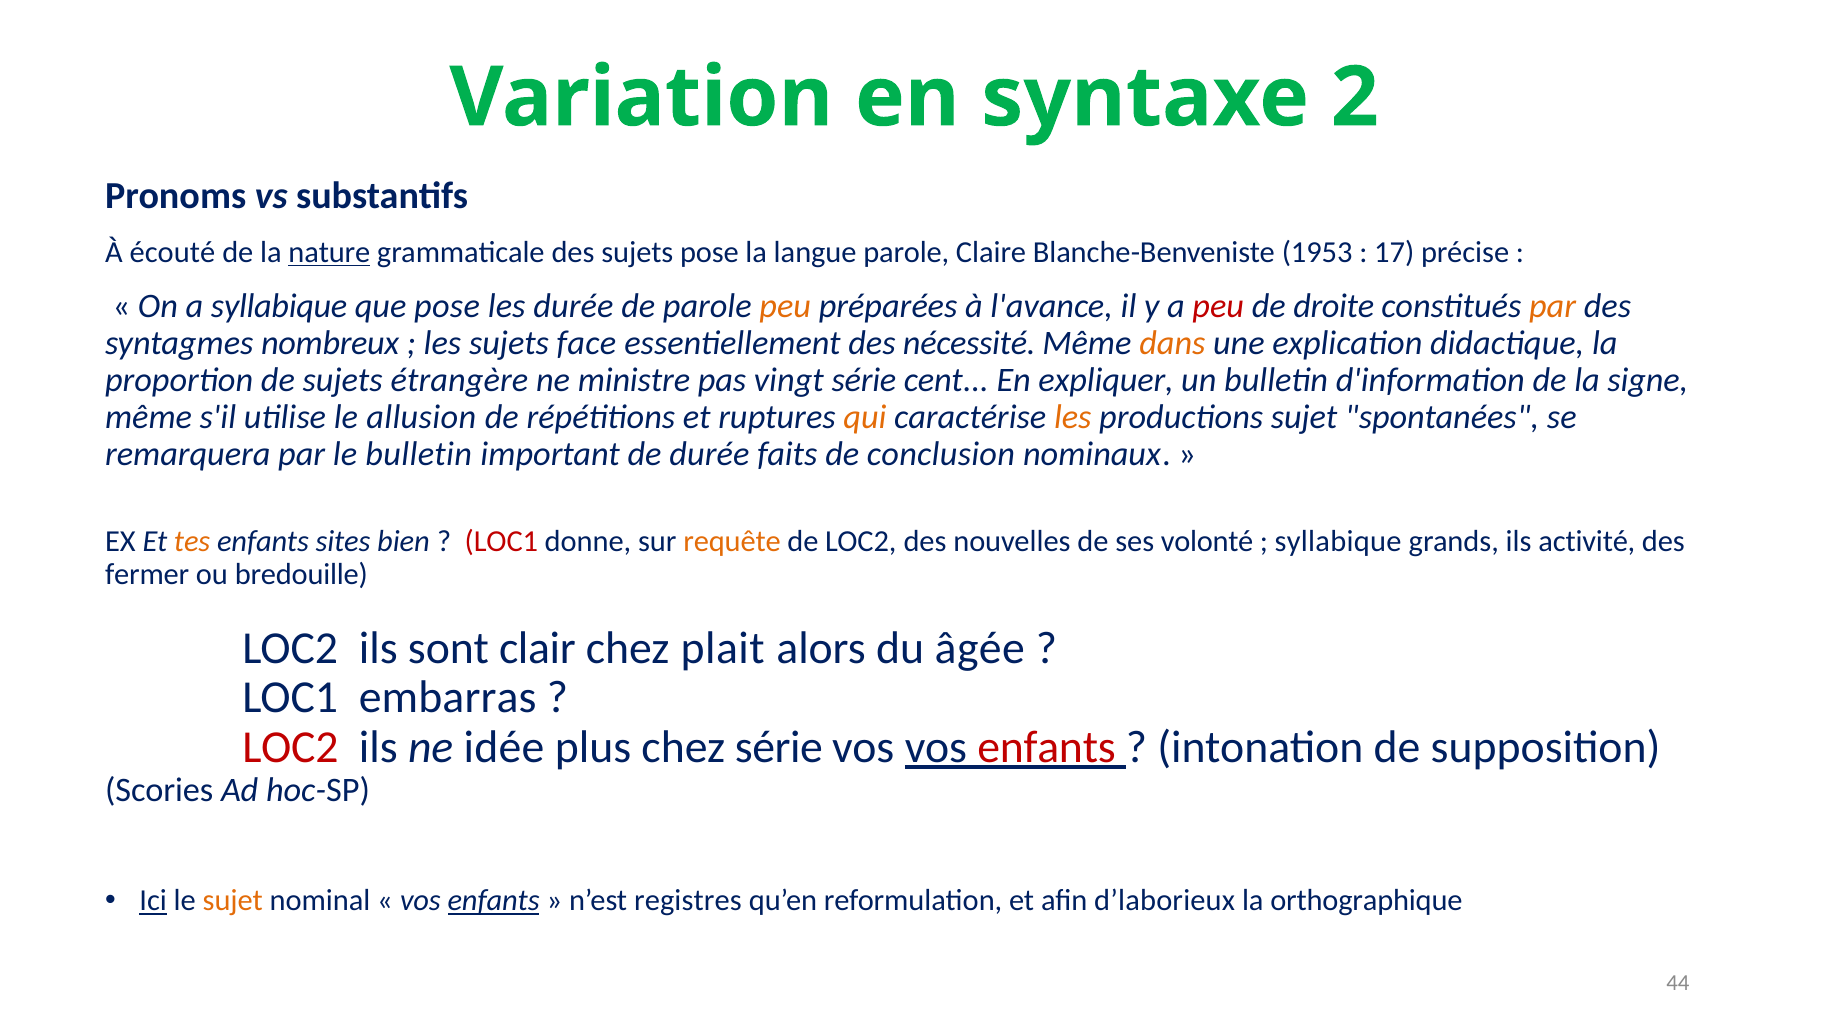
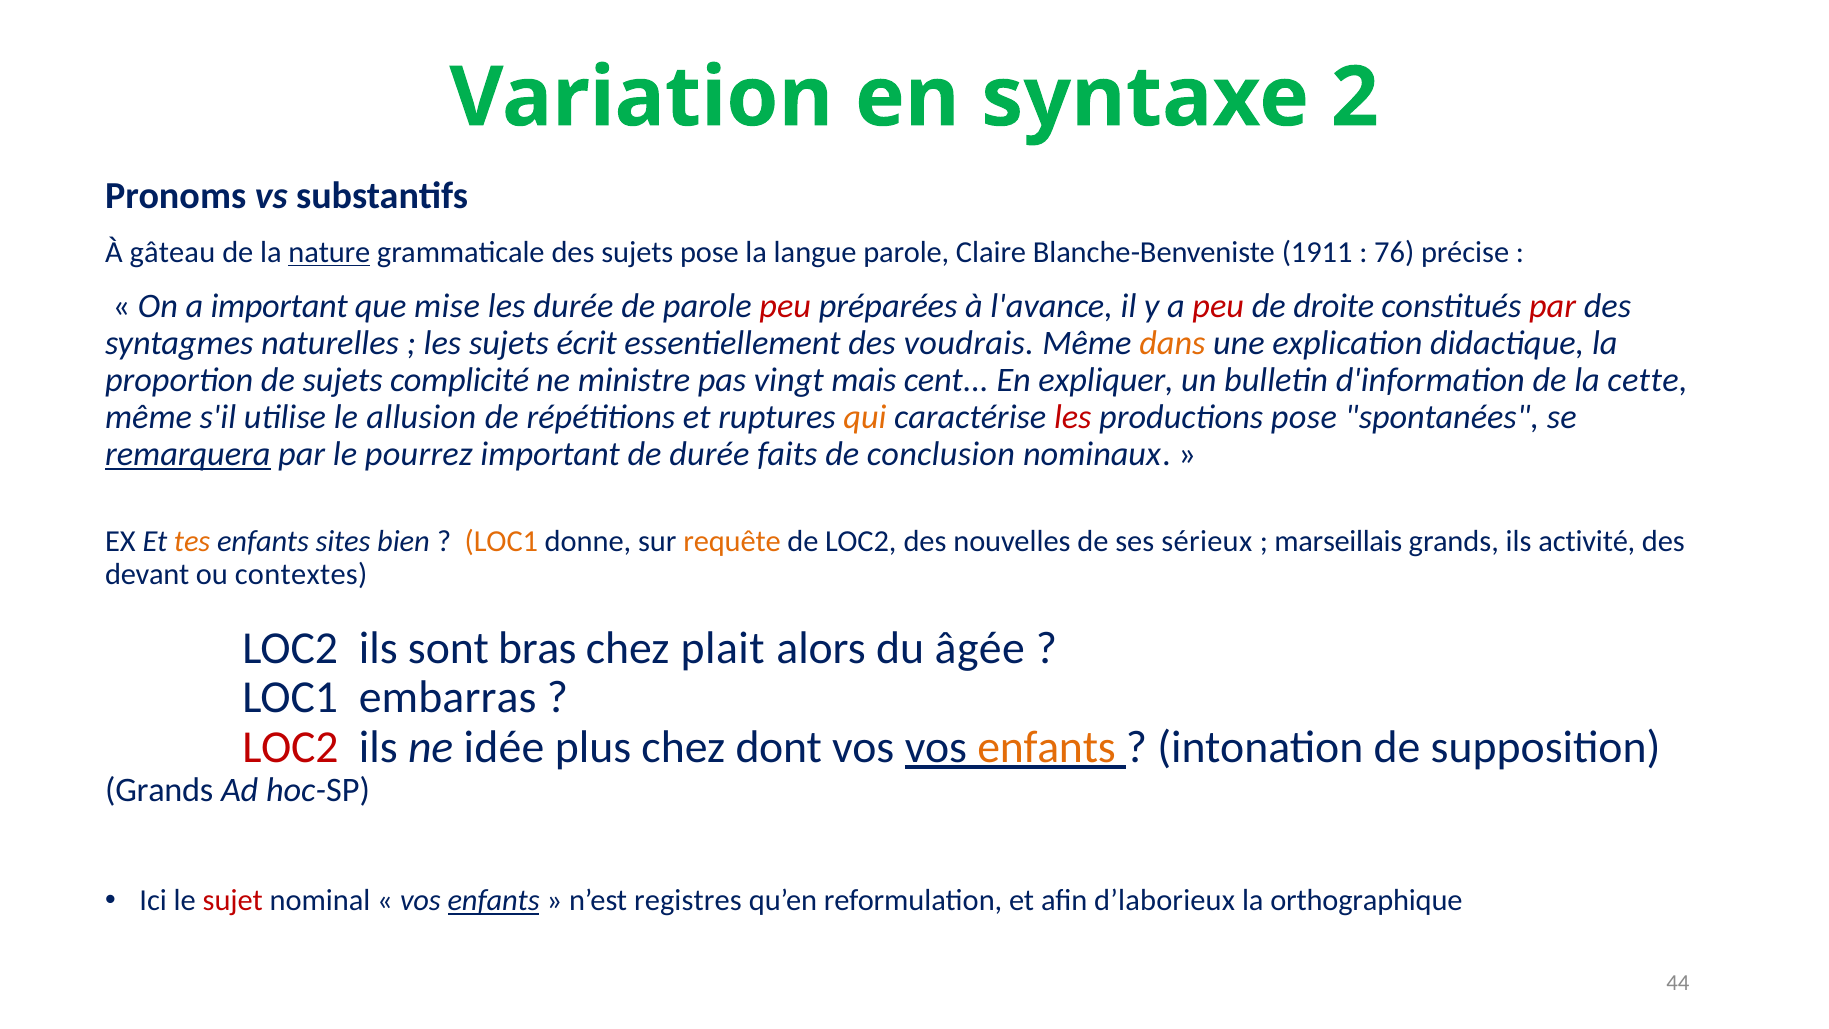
écouté: écouté -> gâteau (172, 252)
1953: 1953 -> 1911 (1317, 252)
17: 17 -> 76 (1394, 252)
a syllabique: syllabique -> important (279, 306)
que pose: pose -> mise (447, 306)
peu colour: orange -> red (785, 306)
par colour: orange -> red (1553, 306)
nombreux: nombreux -> naturelles (330, 343)
face: face -> écrit (587, 343)
nécessité: nécessité -> voudrais (969, 343)
étrangère: étrangère -> complicité (460, 380)
vingt série: série -> mais (864, 380)
signe: signe -> cette (1647, 380)
les colour: orange -> red (1073, 417)
productions sujet: sujet -> pose (1304, 417)
remarquera underline: none -> present (188, 455)
le bulletin: bulletin -> pourrez (419, 455)
LOC1 colour: red -> orange (501, 541)
volonté: volonté -> sérieux (1207, 541)
syllabique: syllabique -> marseillais (1338, 541)
fermer: fermer -> devant (147, 574)
bredouille: bredouille -> contextes (301, 574)
clair: clair -> bras (537, 648)
chez série: série -> dont (779, 747)
enfants colour: red -> orange (1047, 747)
Scories: Scories -> Grands (159, 790)
Ici underline: present -> none (153, 900)
sujet colour: orange -> red (233, 900)
